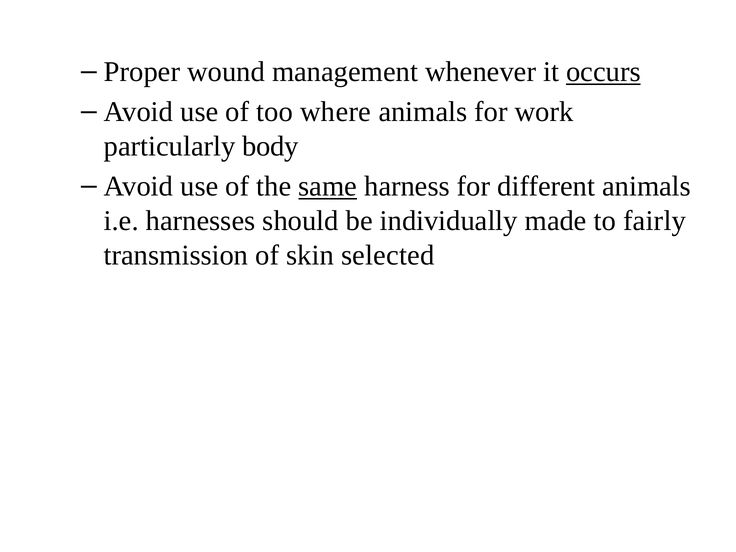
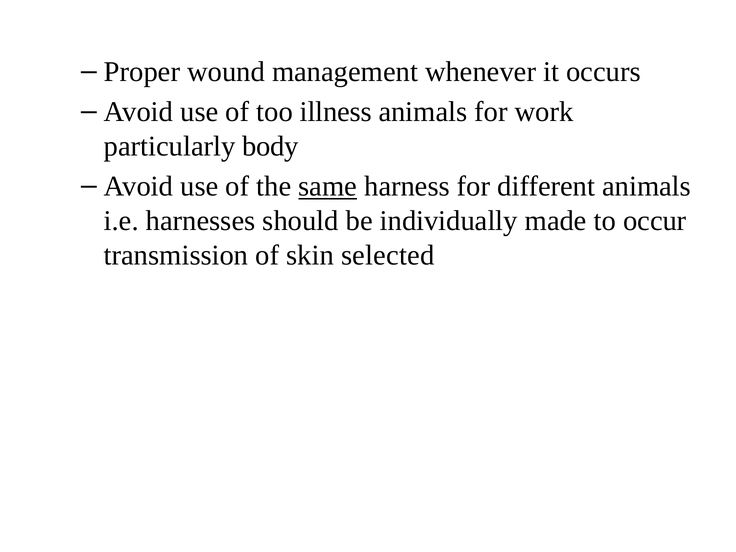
occurs underline: present -> none (603, 72)
where: where -> illness (336, 112)
fairly: fairly -> occur (655, 221)
